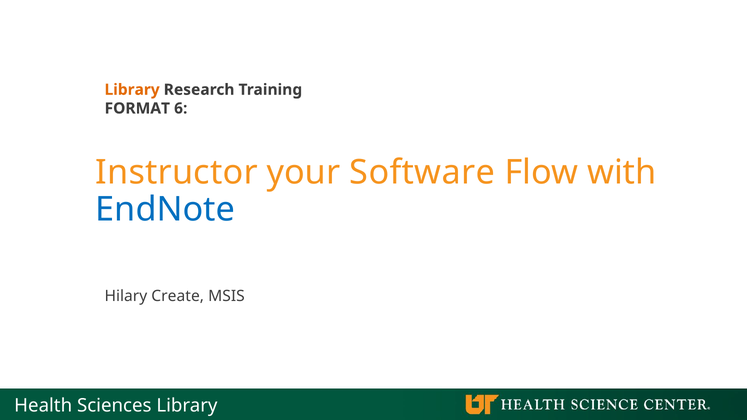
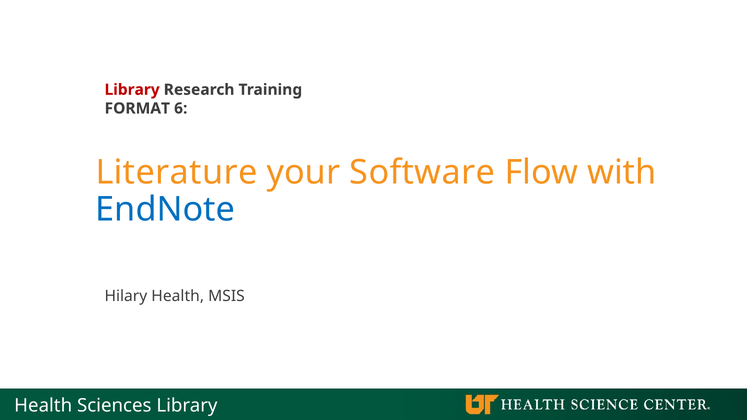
Library colour: orange -> red (132, 90)
Instructor: Instructor -> Literature (176, 173)
Hilary Create: Create -> Health (178, 296)
